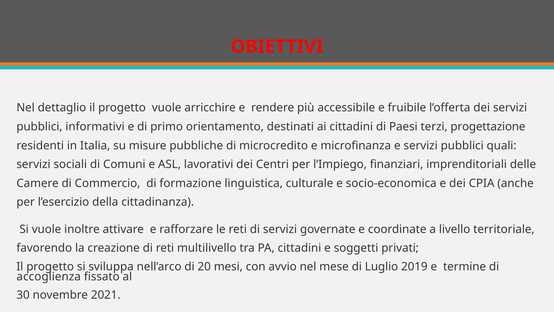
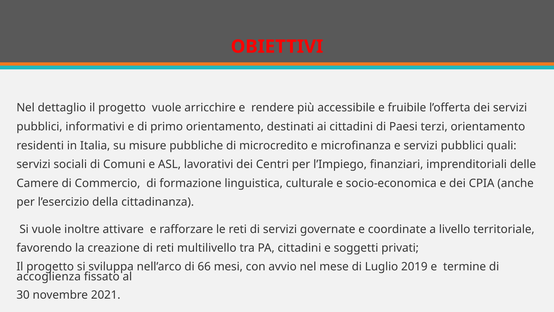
terzi progettazione: progettazione -> orientamento (488, 127)
20: 20 -> 66 (204, 266)
